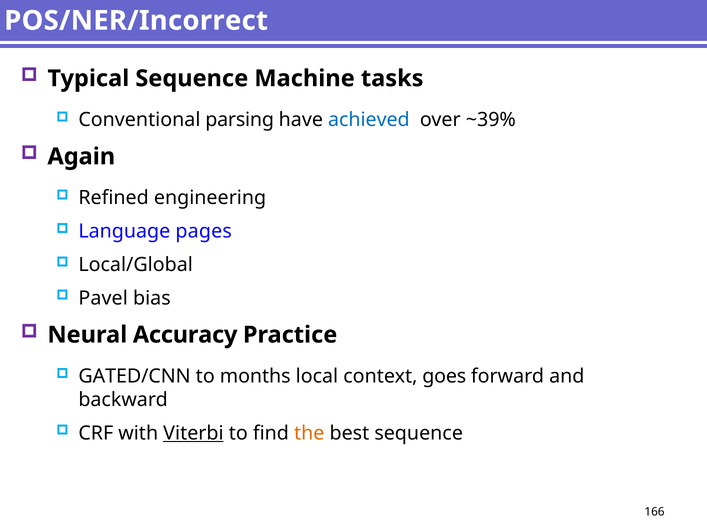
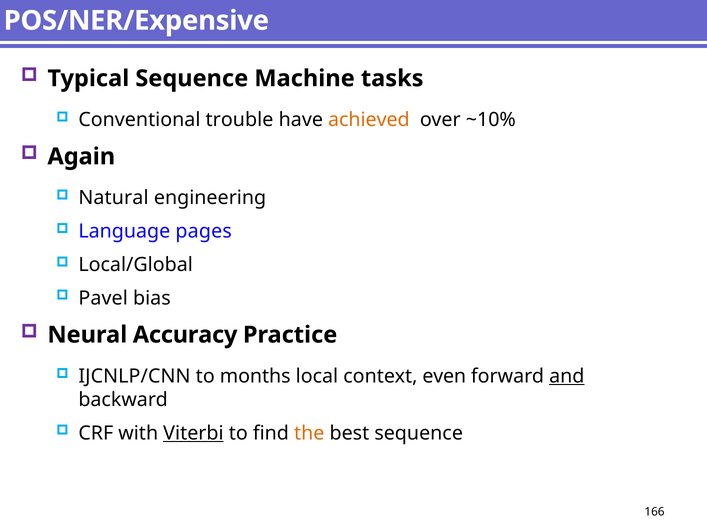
POS/NER/Incorrect: POS/NER/Incorrect -> POS/NER/Expensive (136, 21)
parsing: parsing -> trouble (240, 120)
achieved colour: blue -> orange (369, 120)
~39%: ~39% -> ~10% (491, 120)
Refined: Refined -> Natural (113, 198)
GATED/CNN: GATED/CNN -> IJCNLP/CNN (134, 376)
goes: goes -> even (444, 376)
and underline: none -> present (567, 376)
